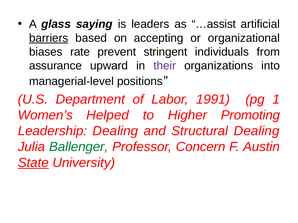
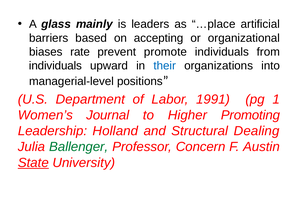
saying: saying -> mainly (94, 24)
…assist: …assist -> …place (214, 24)
barriers underline: present -> none (49, 38)
stringent: stringent -> promote (165, 52)
assurance: assurance -> individuals (55, 66)
their colour: purple -> blue (165, 66)
Helped: Helped -> Journal (108, 115)
Leadership Dealing: Dealing -> Holland (115, 131)
